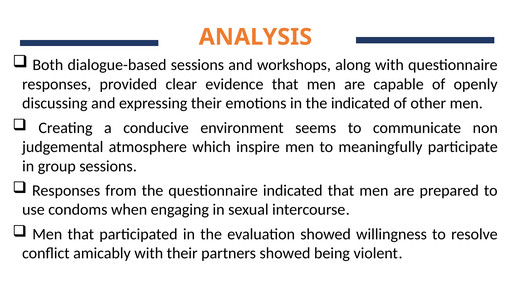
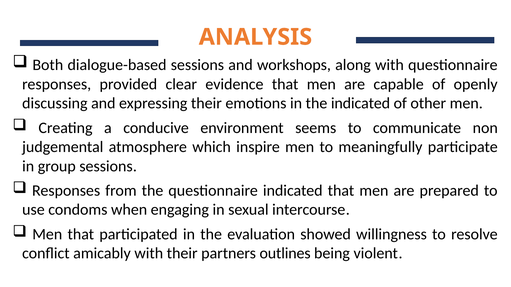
partners showed: showed -> outlines (285, 254)
